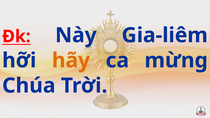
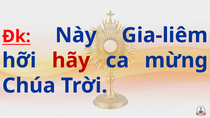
hãy colour: orange -> red (71, 61)
